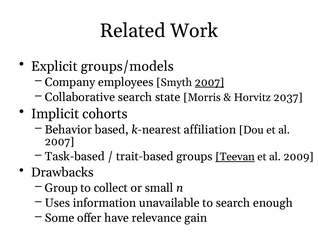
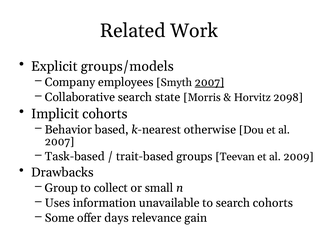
2037: 2037 -> 2098 (288, 98)
affiliation: affiliation -> otherwise (210, 130)
Teevan underline: present -> none (235, 157)
search enough: enough -> cohorts (273, 203)
have: have -> days (117, 218)
